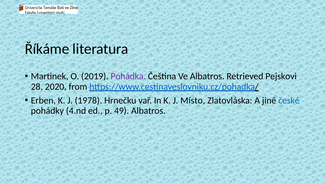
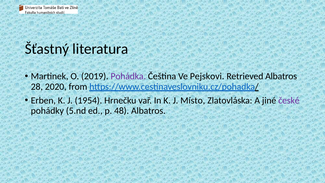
Říkáme: Říkáme -> Šťastný (47, 49)
Ve Albatros: Albatros -> Pejskovi (207, 76)
Retrieved Pejskovi: Pejskovi -> Albatros (281, 76)
1978: 1978 -> 1954 (88, 100)
české colour: blue -> purple (289, 100)
4.nd: 4.nd -> 5.nd (76, 111)
49: 49 -> 48 (122, 111)
